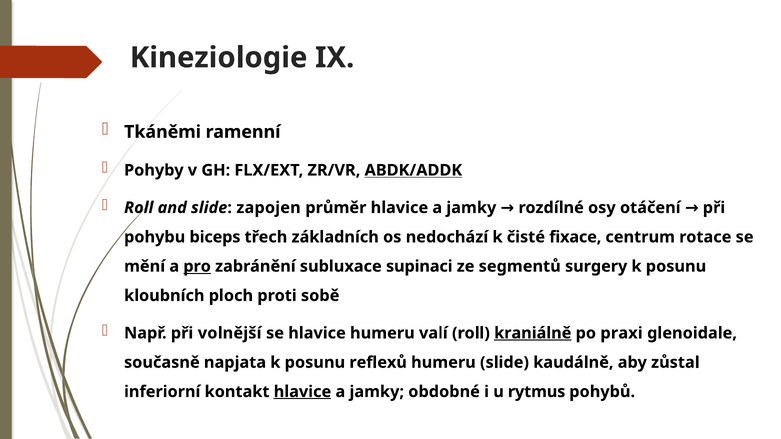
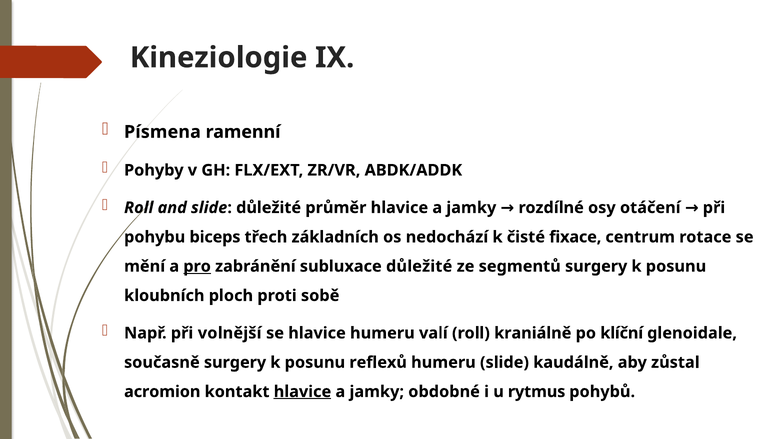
Tkáněmi: Tkáněmi -> Písmena (162, 132)
ABDK/ADDK underline: present -> none (413, 170)
slide zapojen: zapojen -> důležité (269, 208)
subluxace supinaci: supinaci -> důležité (419, 267)
kraniálně underline: present -> none (533, 333)
praxi: praxi -> klíční (622, 333)
současně napjata: napjata -> surgery (235, 363)
inferiorní: inferiorní -> acromion (162, 392)
